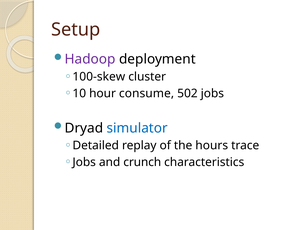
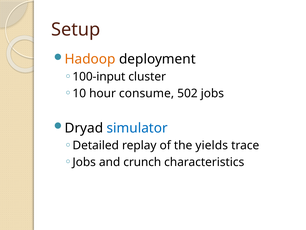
Hadoop colour: purple -> orange (90, 59)
100-skew: 100-skew -> 100-input (99, 77)
hours: hours -> yields (212, 145)
